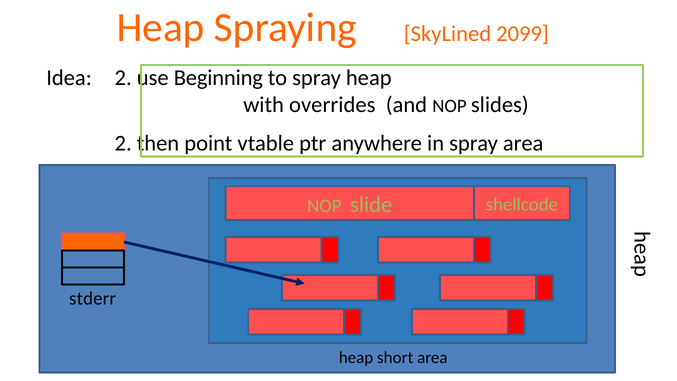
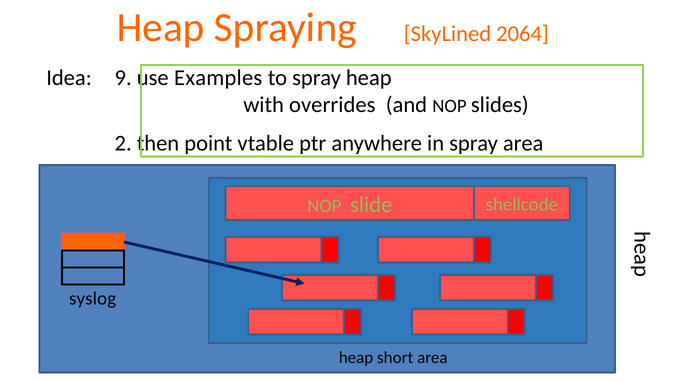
2099: 2099 -> 2064 (523, 34)
Idea 2: 2 -> 9 (123, 78)
Beginning: Beginning -> Examples (218, 78)
stderr: stderr -> syslog (93, 298)
